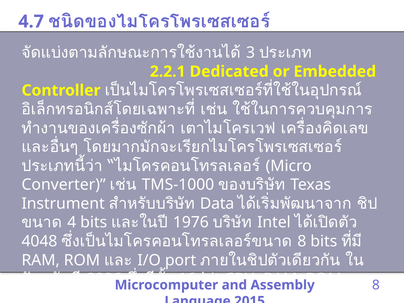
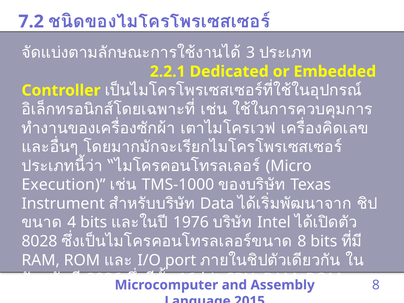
4.7: 4.7 -> 7.2 (31, 22)
Converter: Converter -> Execution (64, 185)
4048: 4048 -> 8028 (39, 241)
